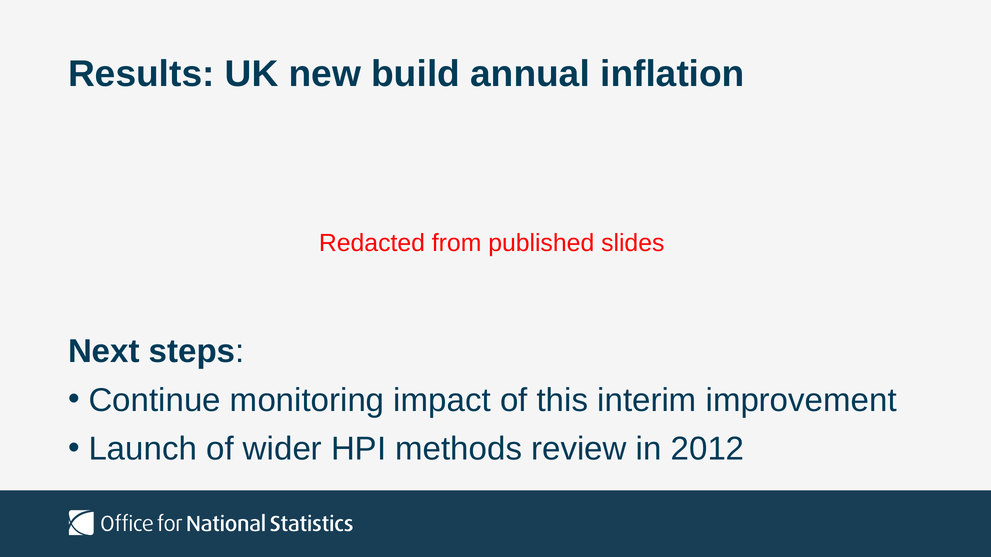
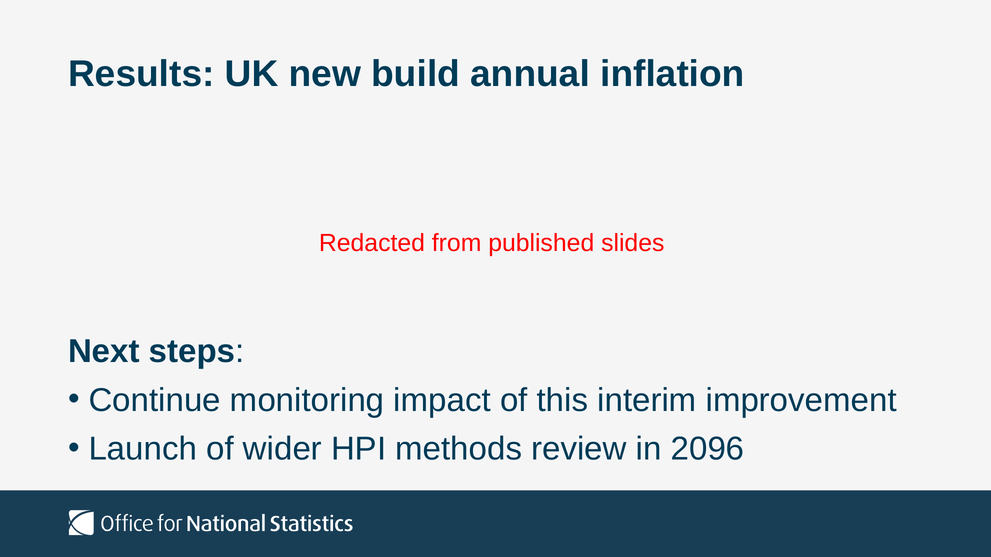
2012: 2012 -> 2096 (708, 449)
